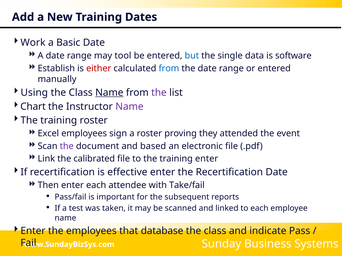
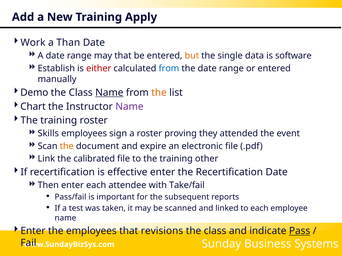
Dates: Dates -> Apply (141, 17)
Basic: Basic -> Than (68, 43)
may tool: tool -> that (123, 56)
but colour: blue -> orange (192, 56)
Using: Using -> Demo (34, 93)
the colour: purple -> orange (159, 93)
Excel: Excel -> Skills (48, 134)
the colour: purple -> orange (67, 146)
based: based -> expire (153, 146)
training enter: enter -> other (207, 159)
database: database -> revisions (162, 231)
Pass underline: none -> present (300, 231)
